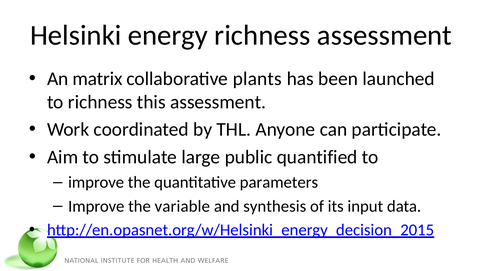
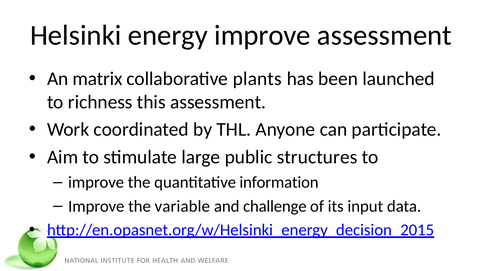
energy richness: richness -> improve (262, 35)
quantified: quantified -> structures (317, 157)
parameters: parameters -> information (279, 182)
synthesis: synthesis -> challenge (275, 206)
